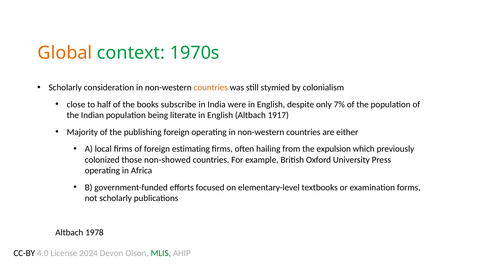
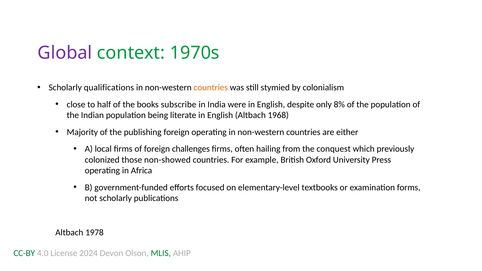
Global colour: orange -> purple (65, 53)
consideration: consideration -> qualifications (109, 88)
7%: 7% -> 8% (339, 104)
1917: 1917 -> 1968 (278, 115)
estimating: estimating -> challenges (191, 149)
expulsion: expulsion -> conquest (334, 149)
CC-BY colour: black -> green (24, 253)
